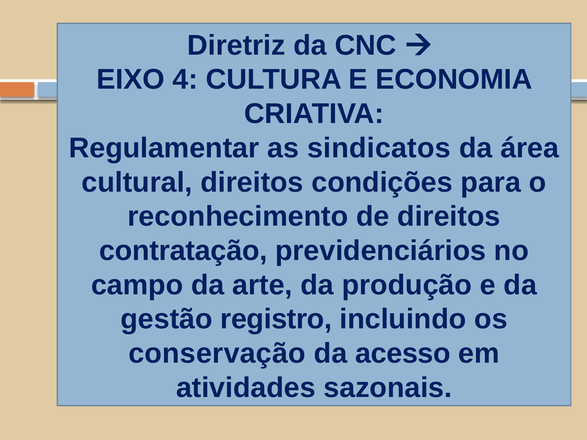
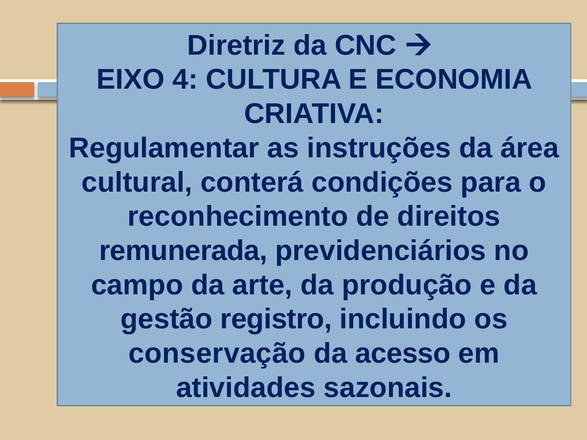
sindicatos: sindicatos -> instruções (379, 148)
cultural direitos: direitos -> conterá (252, 182)
contratação: contratação -> remunerada (183, 251)
